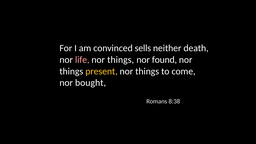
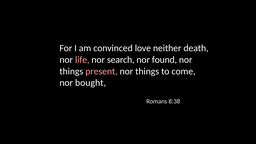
sells: sells -> love (143, 48)
things: things -> search (121, 60)
present colour: yellow -> pink (101, 71)
